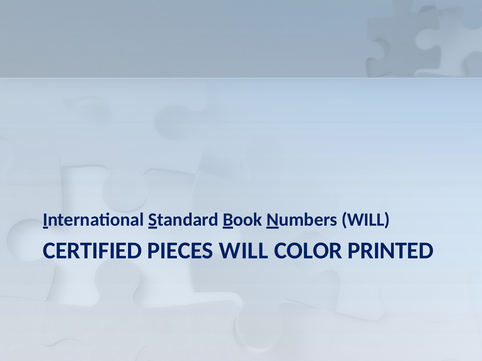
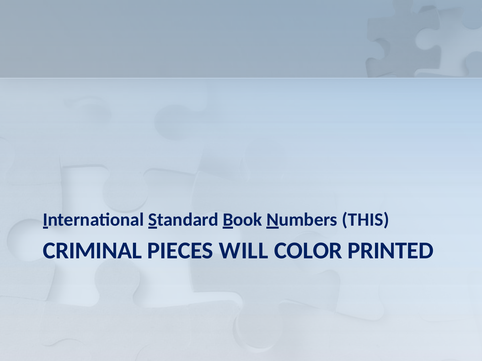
Numbers WILL: WILL -> THIS (366, 220)
CERTIFIED: CERTIFIED -> CRIMINAL (92, 251)
